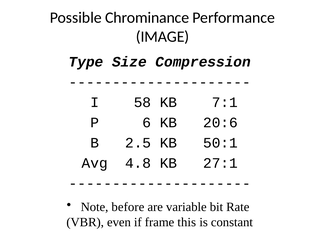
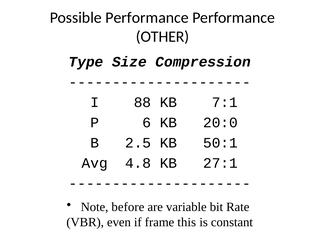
Possible Chrominance: Chrominance -> Performance (147, 18)
IMAGE: IMAGE -> OTHER (163, 37)
58: 58 -> 88 (142, 102)
20:6: 20:6 -> 20:0 (220, 122)
